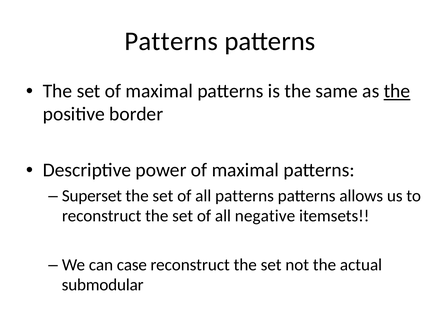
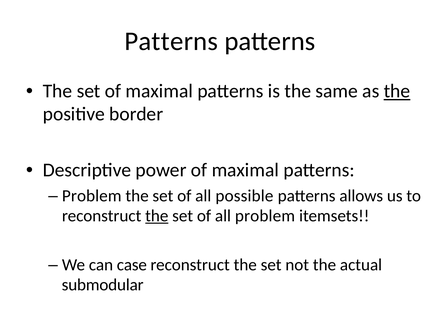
Superset: Superset -> Problem (92, 196)
all patterns: patterns -> possible (244, 196)
the underline: none -> present (157, 216)
all negative: negative -> problem (265, 216)
